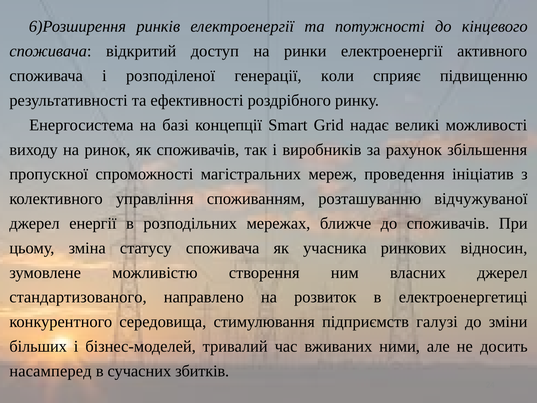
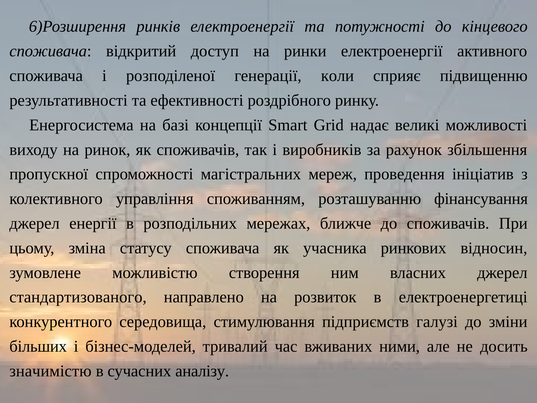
відчужуваної: відчужуваної -> фінансування (481, 199)
насамперед: насамперед -> значимістю (50, 371)
збитків: збитків -> аналізу (202, 371)
